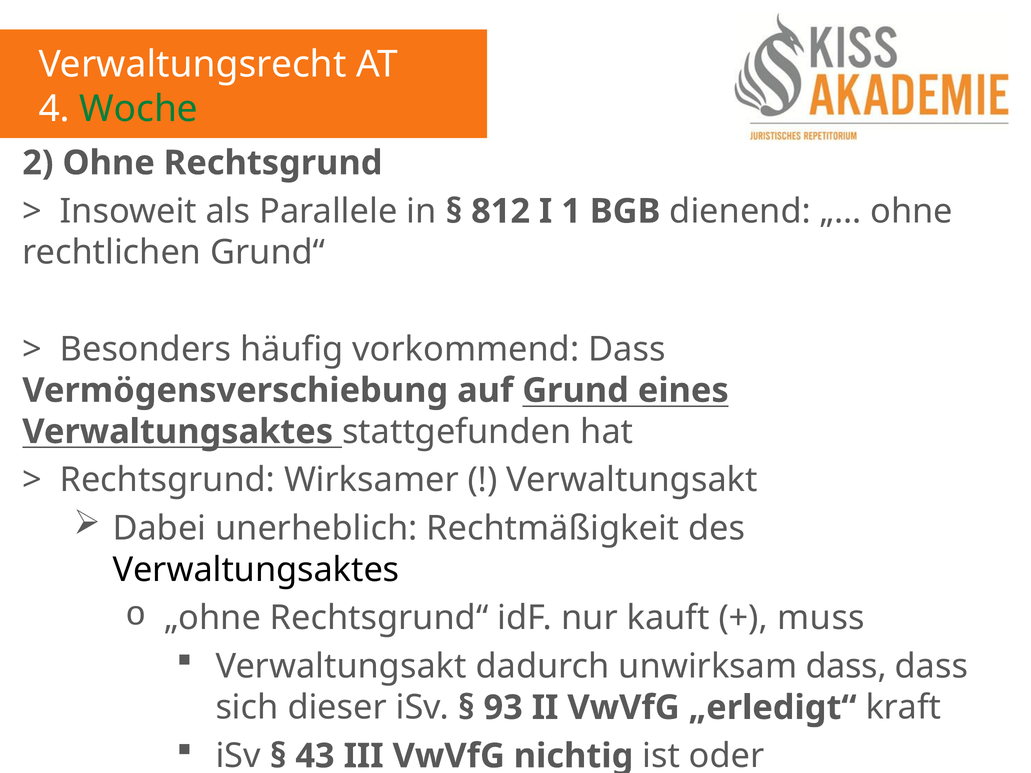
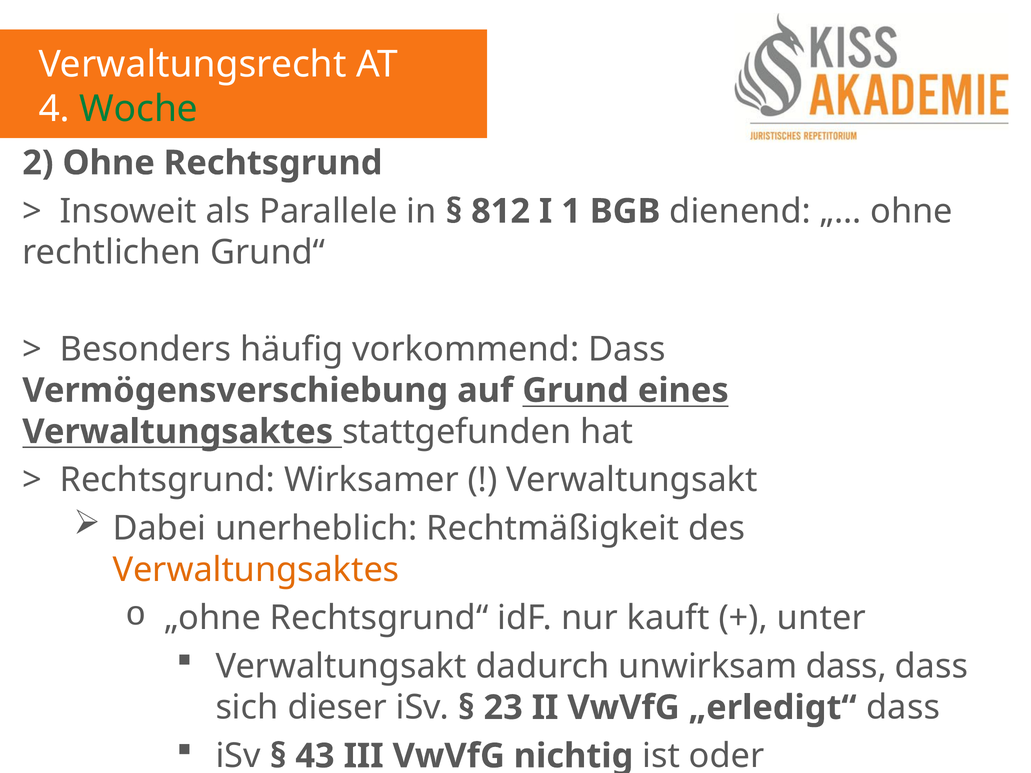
Verwaltungsaktes colour: black -> orange (256, 570)
muss: muss -> unter (821, 618)
93: 93 -> 23 (503, 708)
„erledigt“ kraft: kraft -> dass (903, 708)
